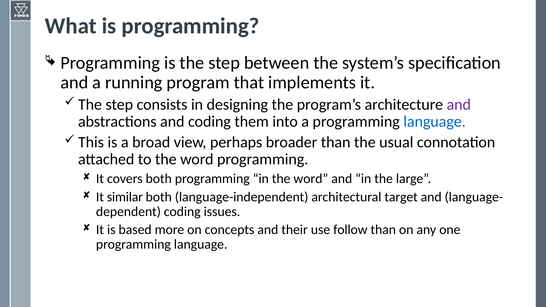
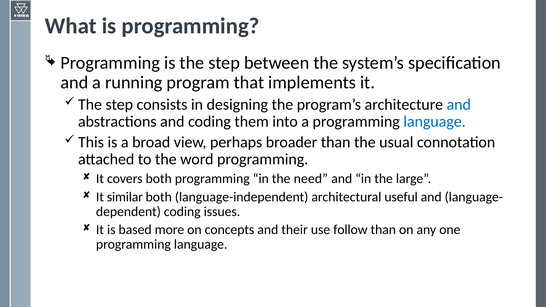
and colour: purple -> blue (459, 104)
in the word: word -> need (311, 179)
target: target -> useful (401, 197)
